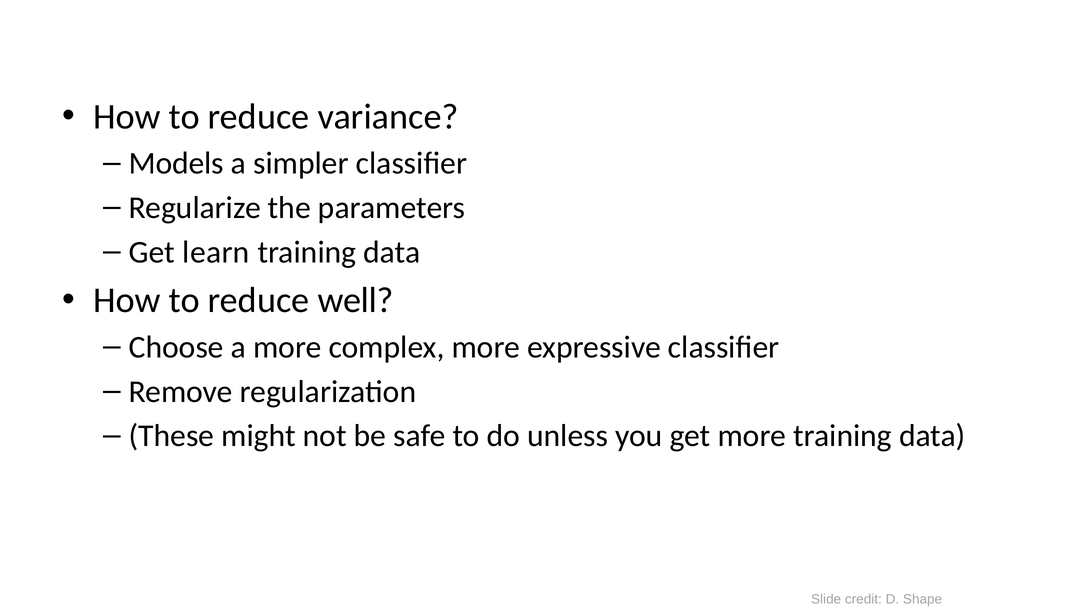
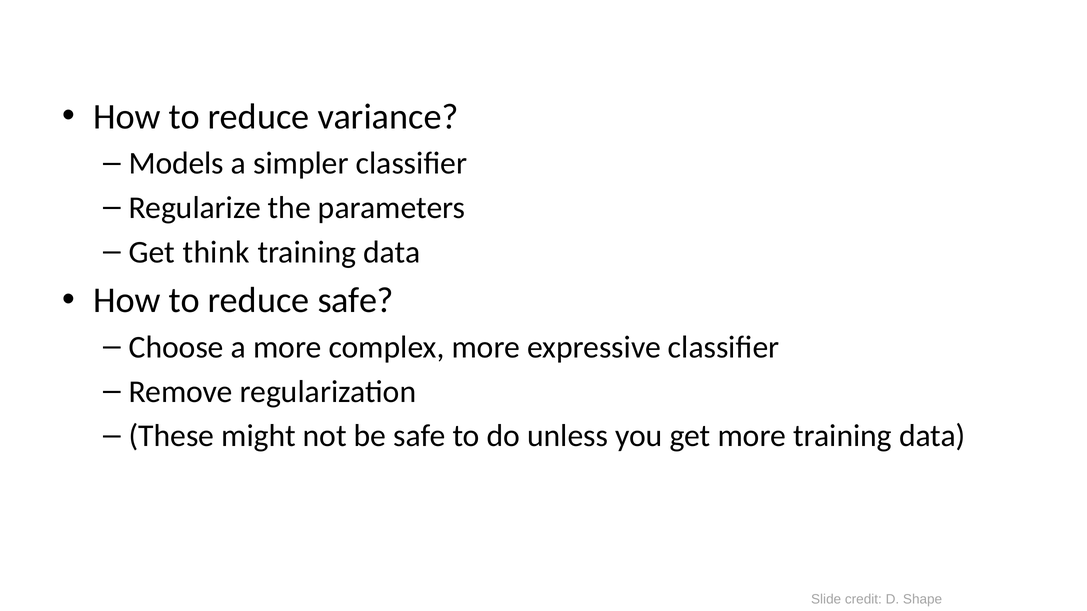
learn: learn -> think (216, 252)
reduce well: well -> safe (356, 301)
